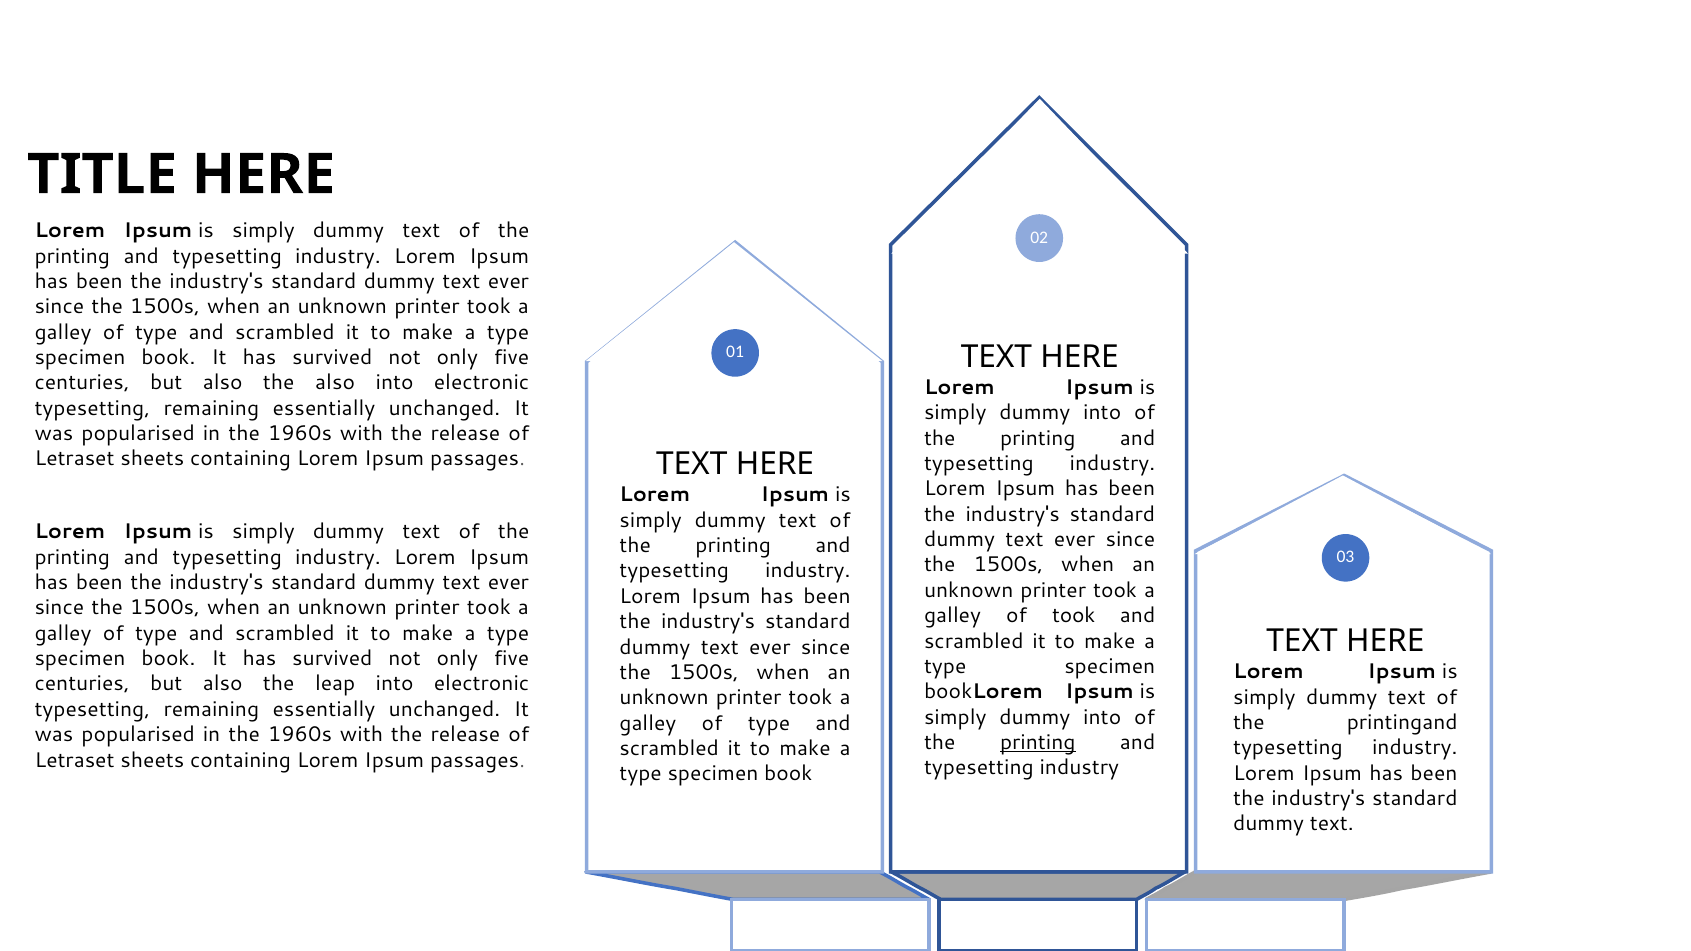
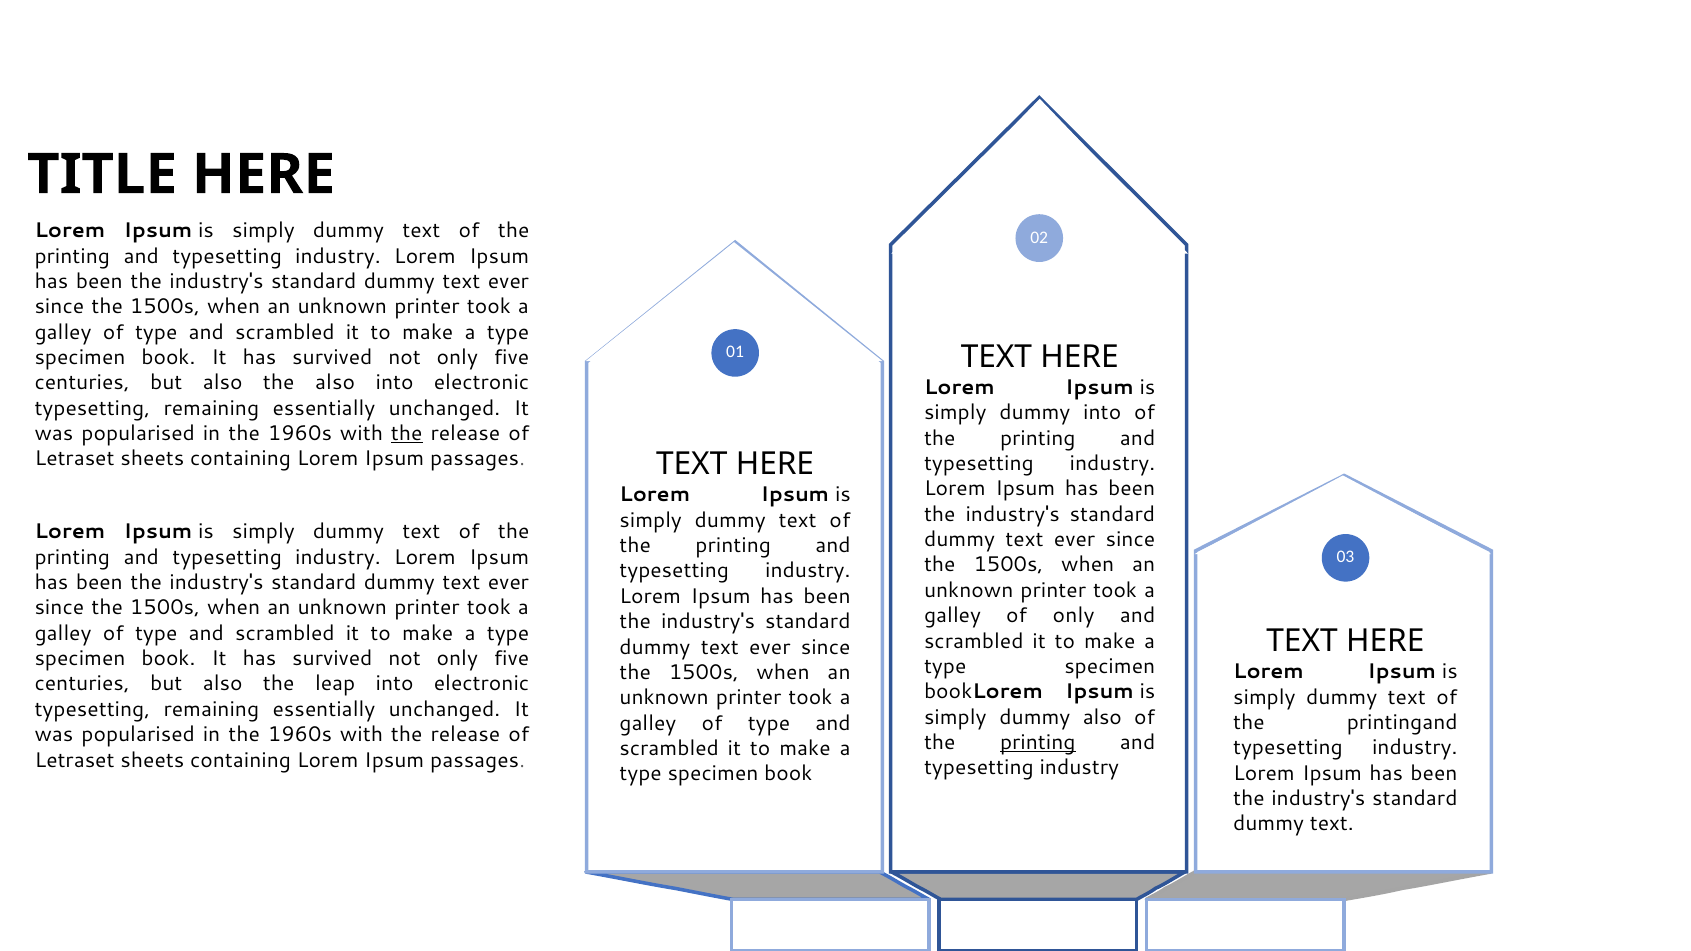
the underline: none -> present (407, 434)
of took: took -> only (1074, 616)
into: into -> also (1102, 717)
